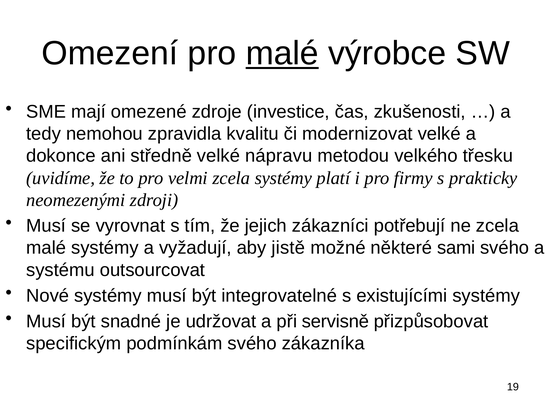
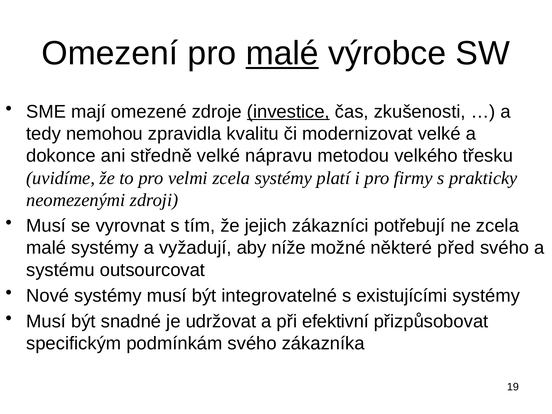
investice underline: none -> present (288, 112)
jistě: jistě -> níže (288, 248)
sami: sami -> před (456, 248)
servisně: servisně -> efektivní (336, 321)
